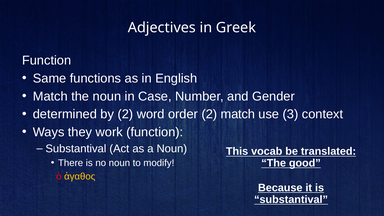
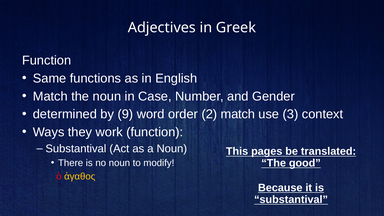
by 2: 2 -> 9 (125, 114)
vocab: vocab -> pages (267, 151)
